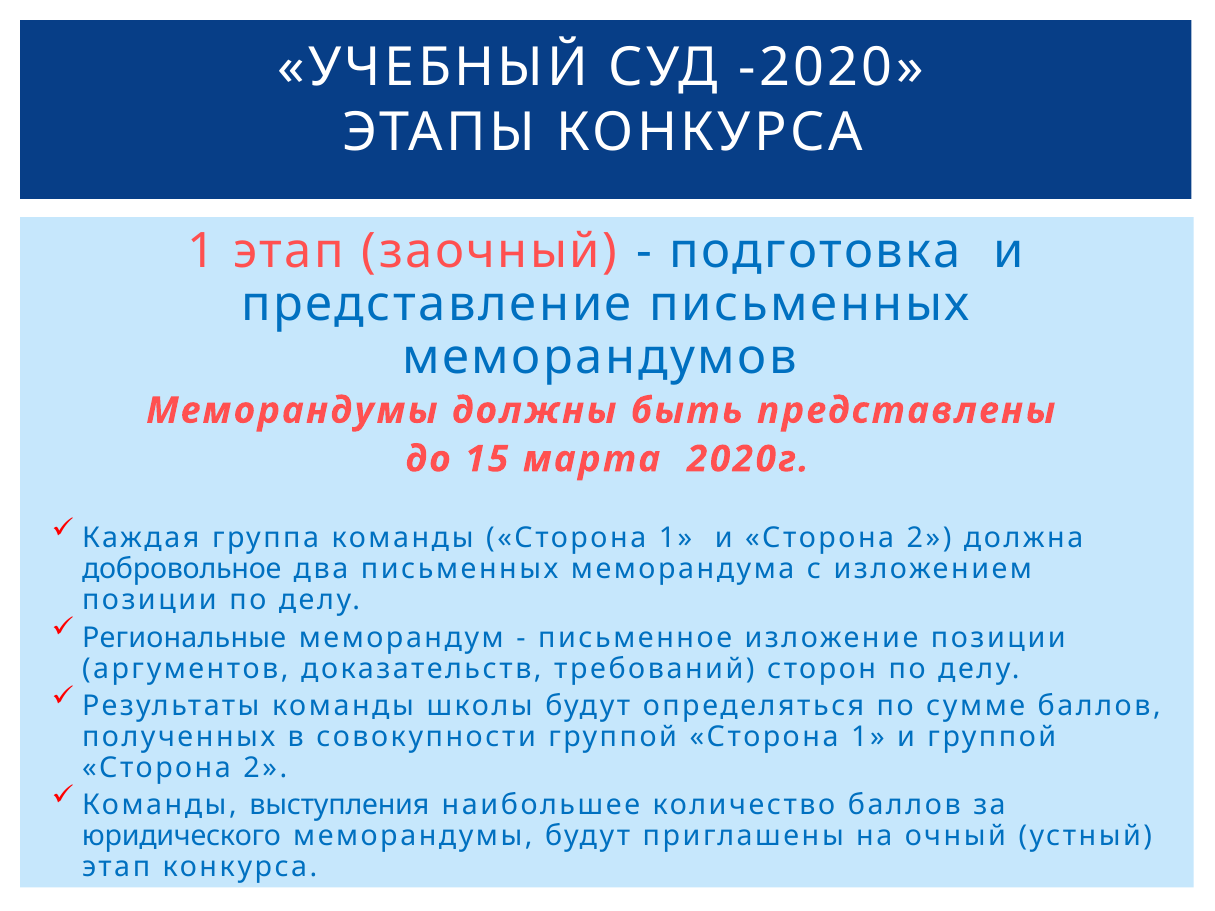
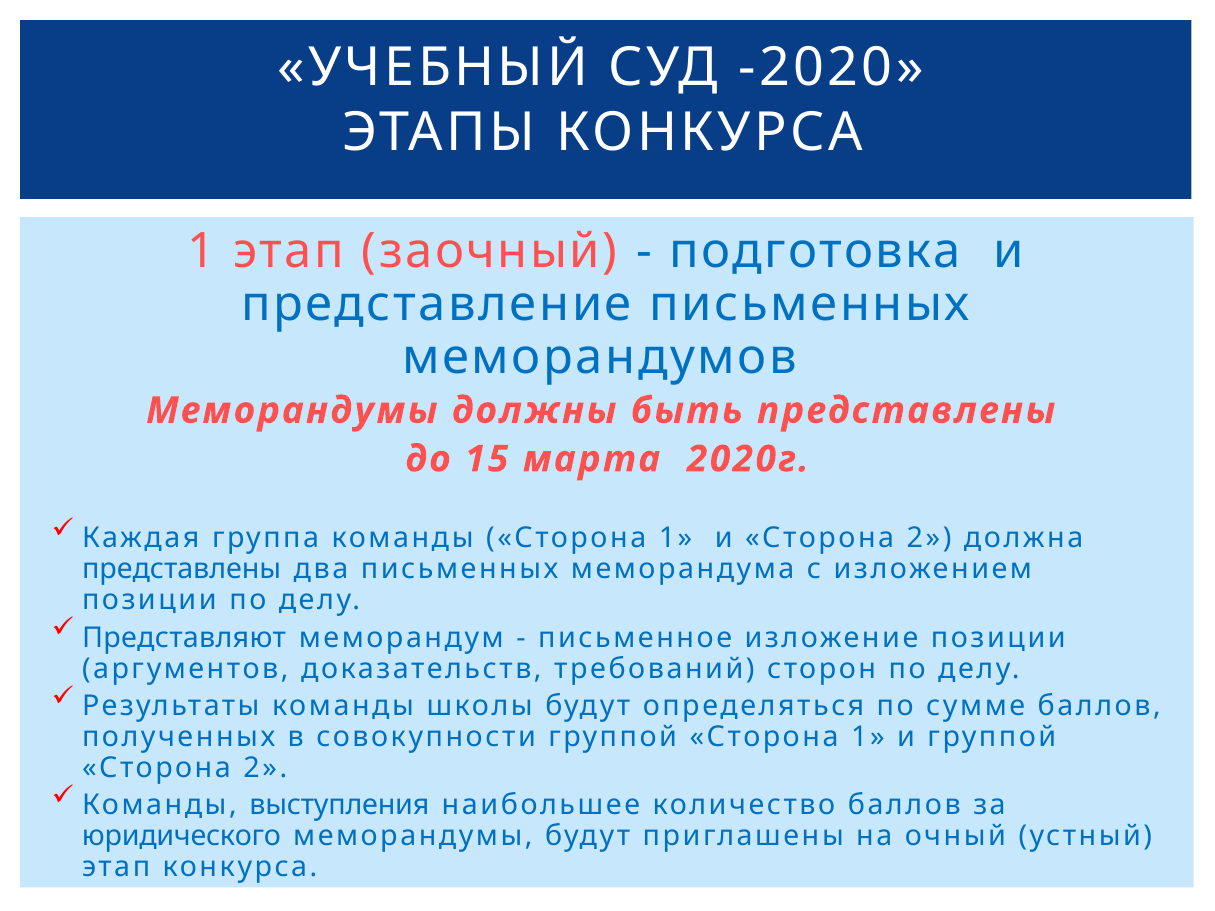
добровольное: добровольное -> представлены (182, 569)
Региональные: Региональные -> Представляют (184, 638)
